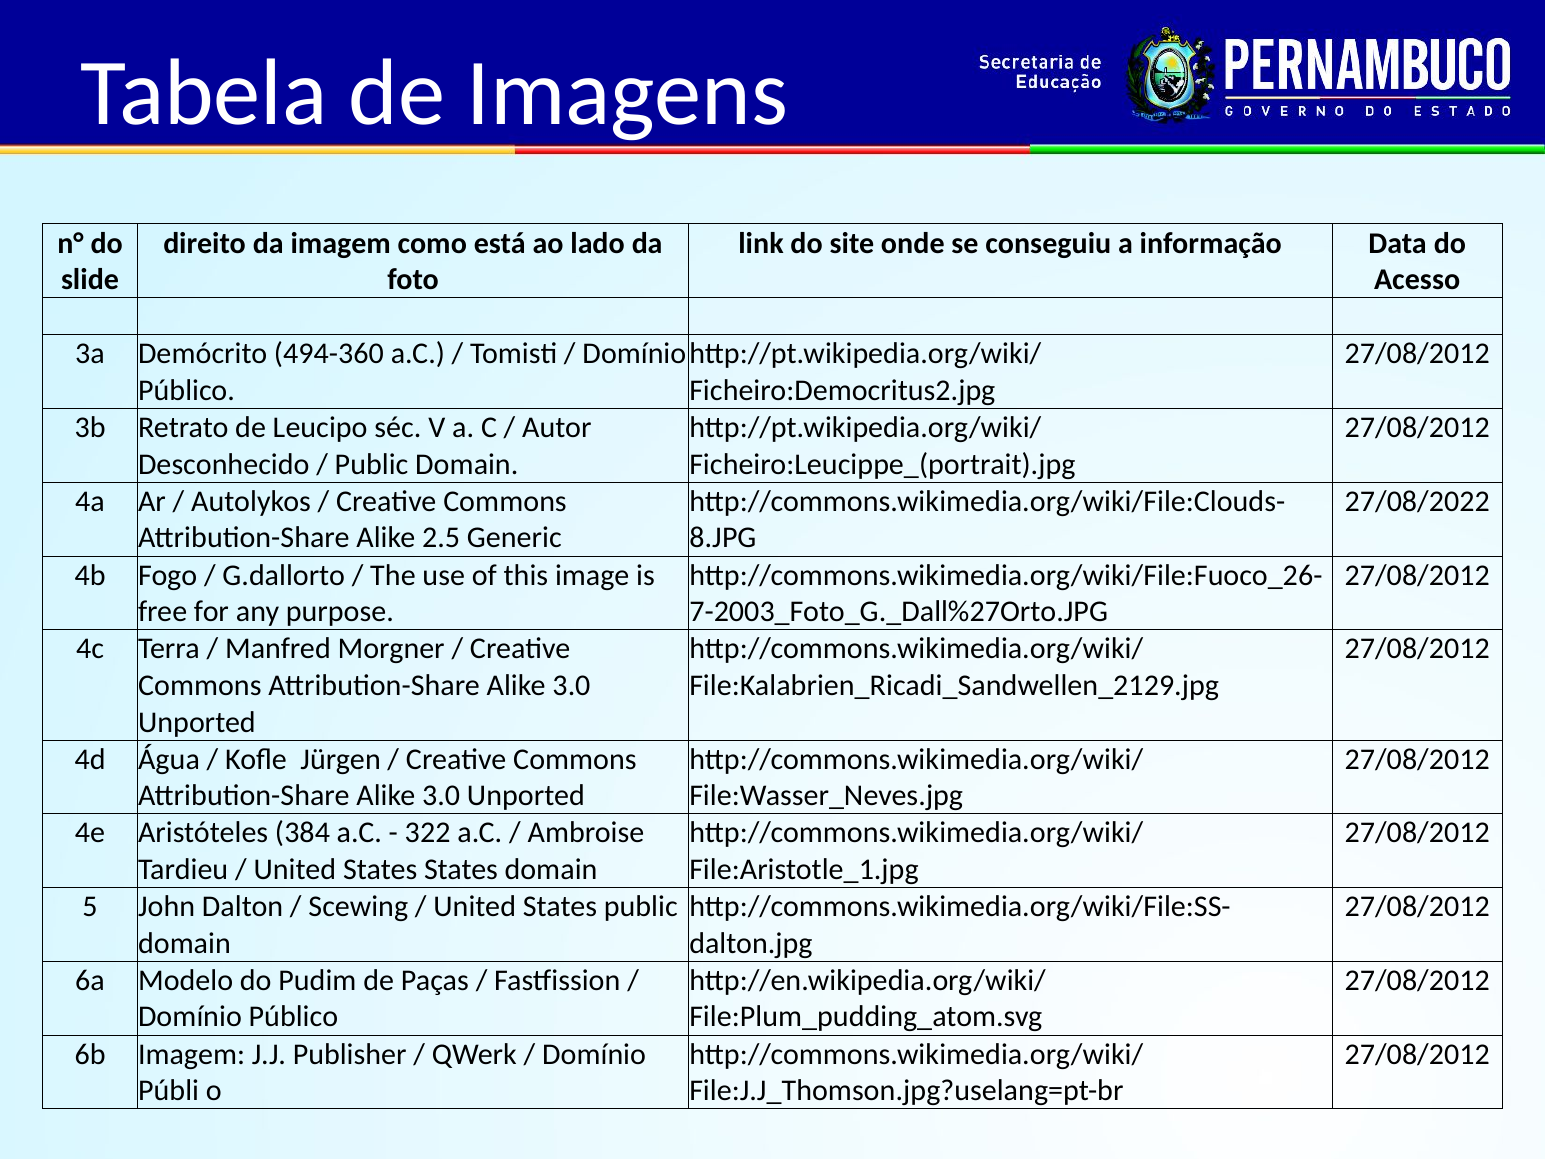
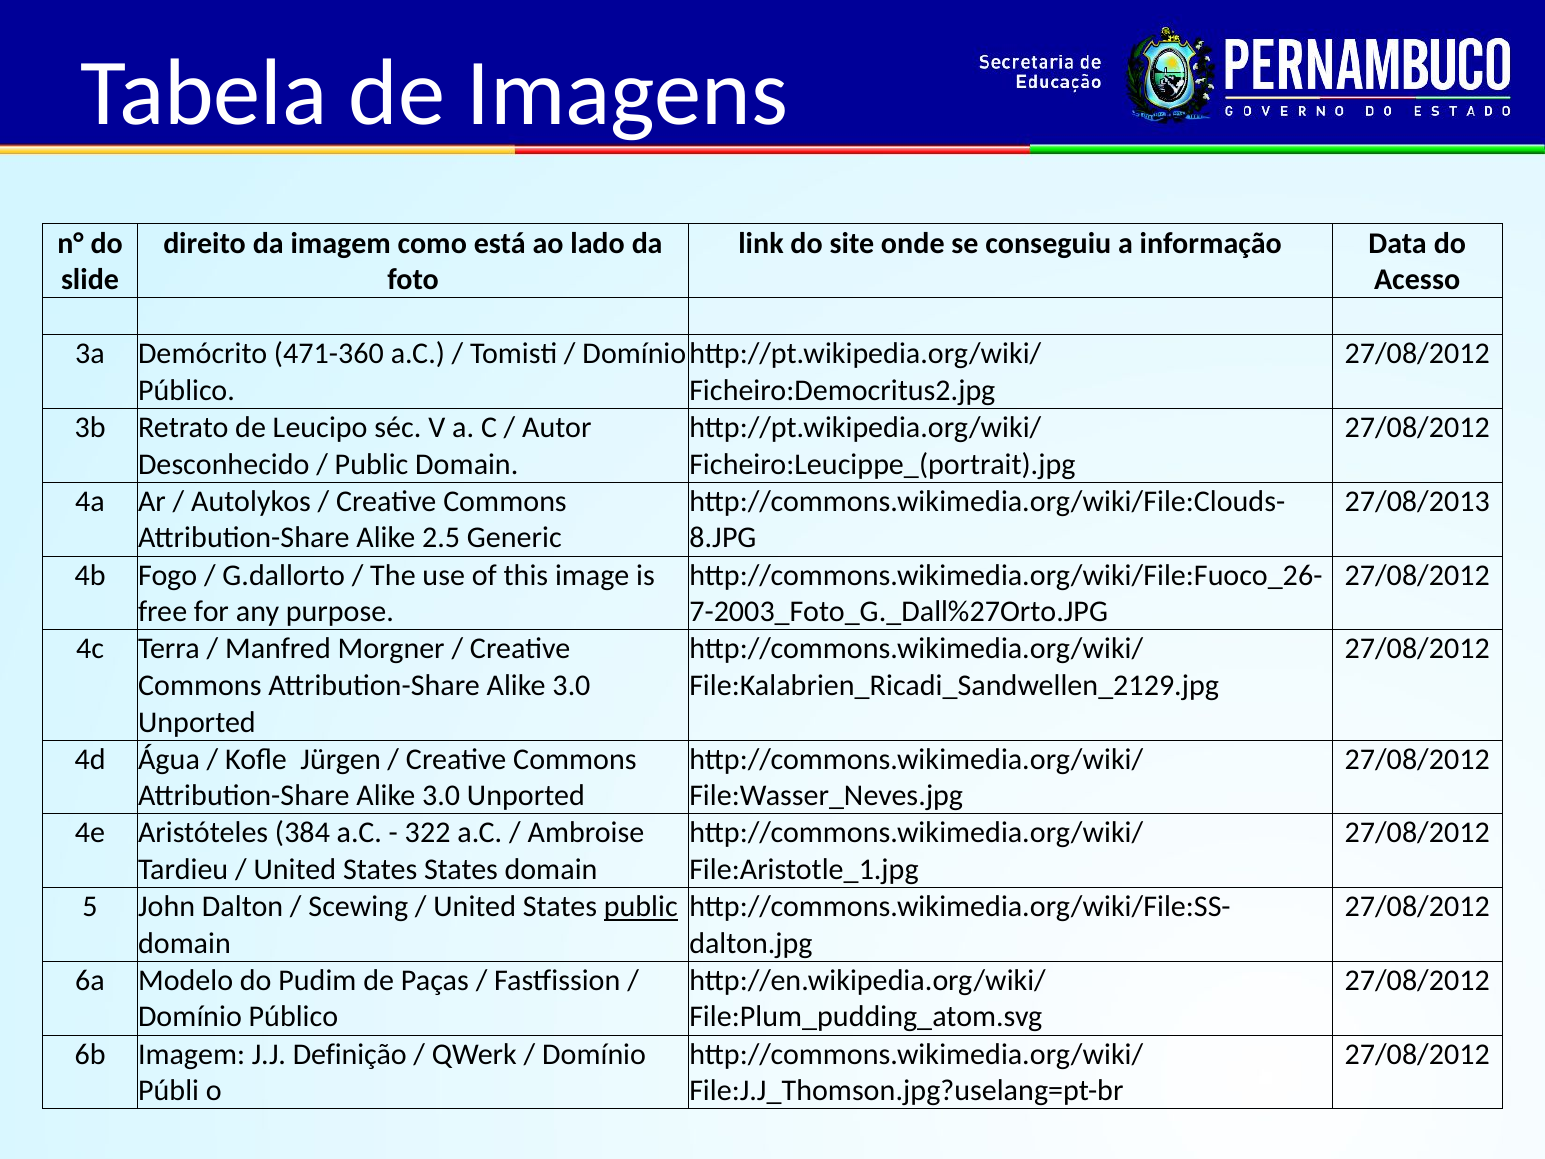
494-360: 494-360 -> 471-360 (329, 354)
27/08/2022: 27/08/2022 -> 27/08/2013 (1417, 501)
public underline: none -> present (641, 907)
Publisher: Publisher -> Definição (350, 1054)
